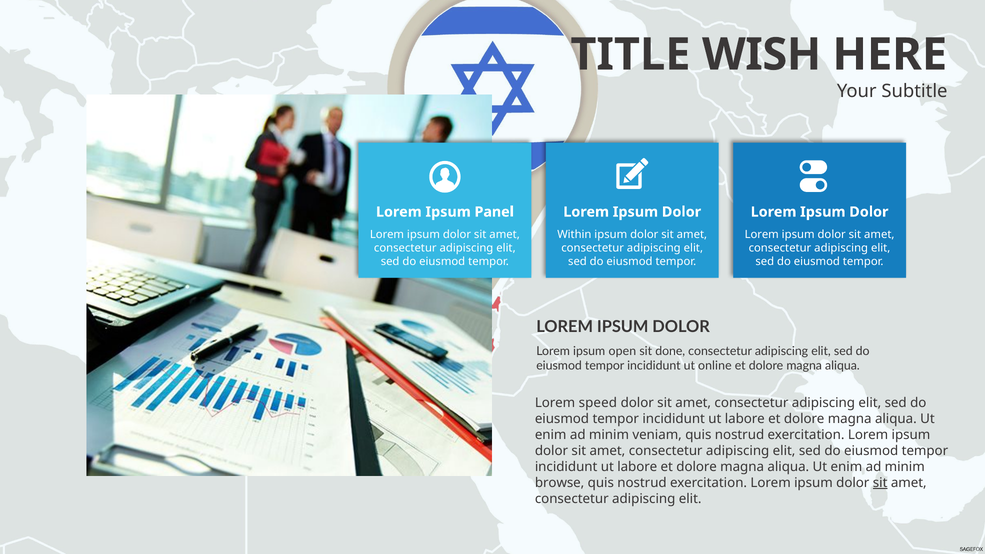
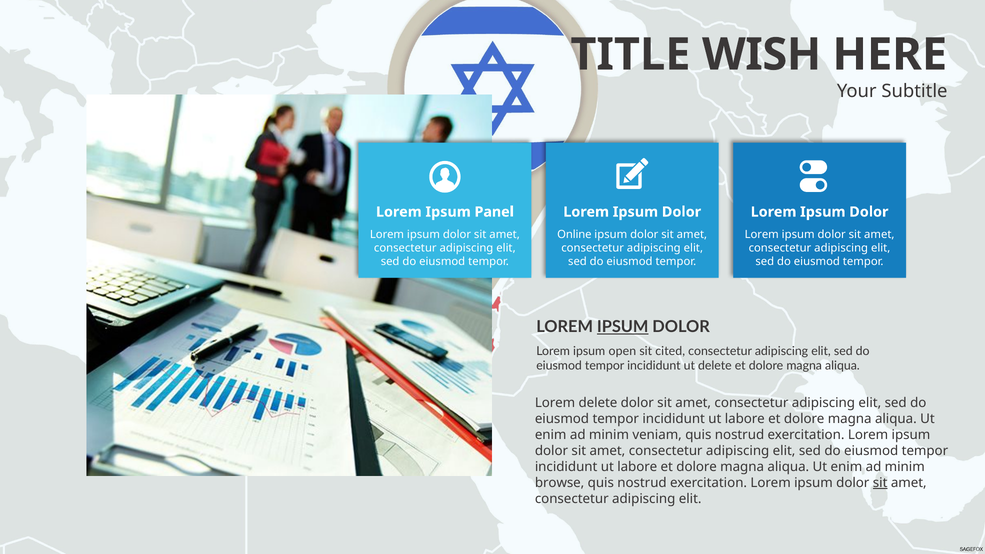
Within: Within -> Online (574, 235)
IPSUM underline: none -> present (623, 327)
done: done -> cited (670, 351)
ut online: online -> delete (715, 366)
Lorem speed: speed -> delete (598, 403)
